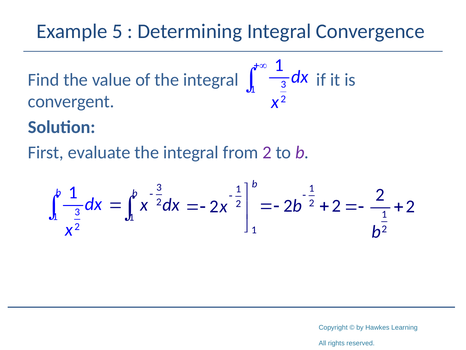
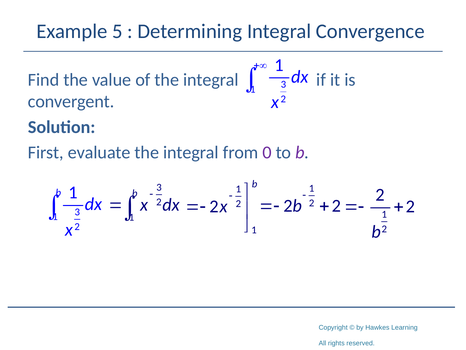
from 2: 2 -> 0 (267, 152)
